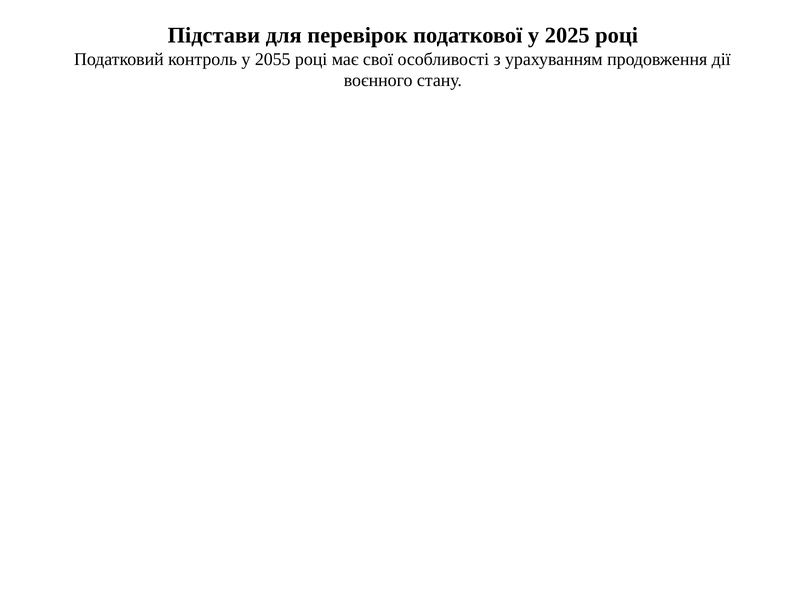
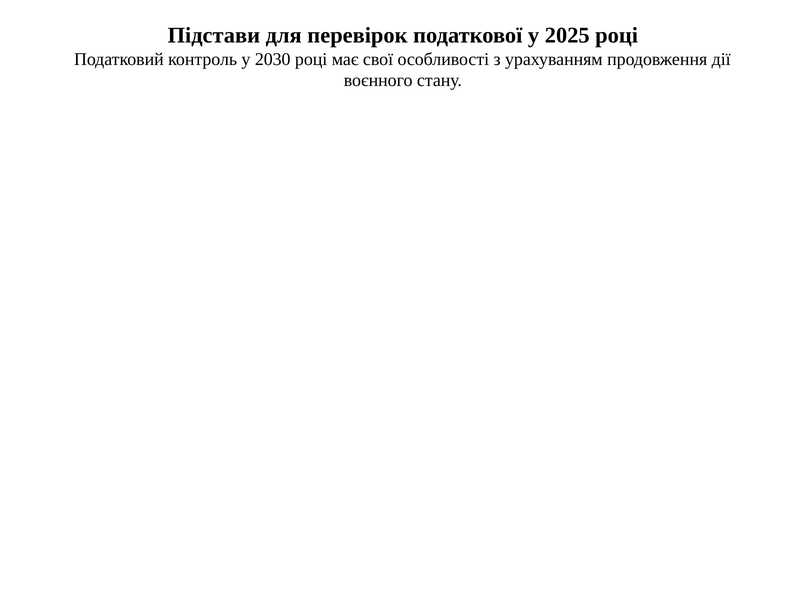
2055: 2055 -> 2030 (273, 59)
